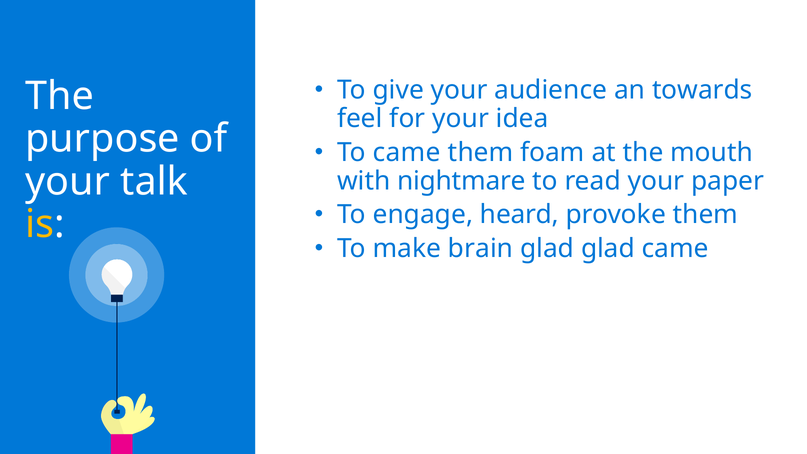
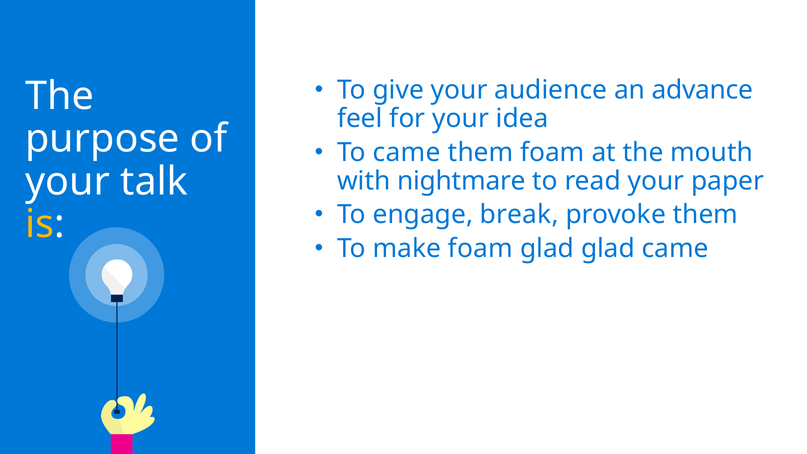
towards: towards -> advance (702, 90)
heard: heard -> break (519, 215)
make brain: brain -> foam (481, 248)
